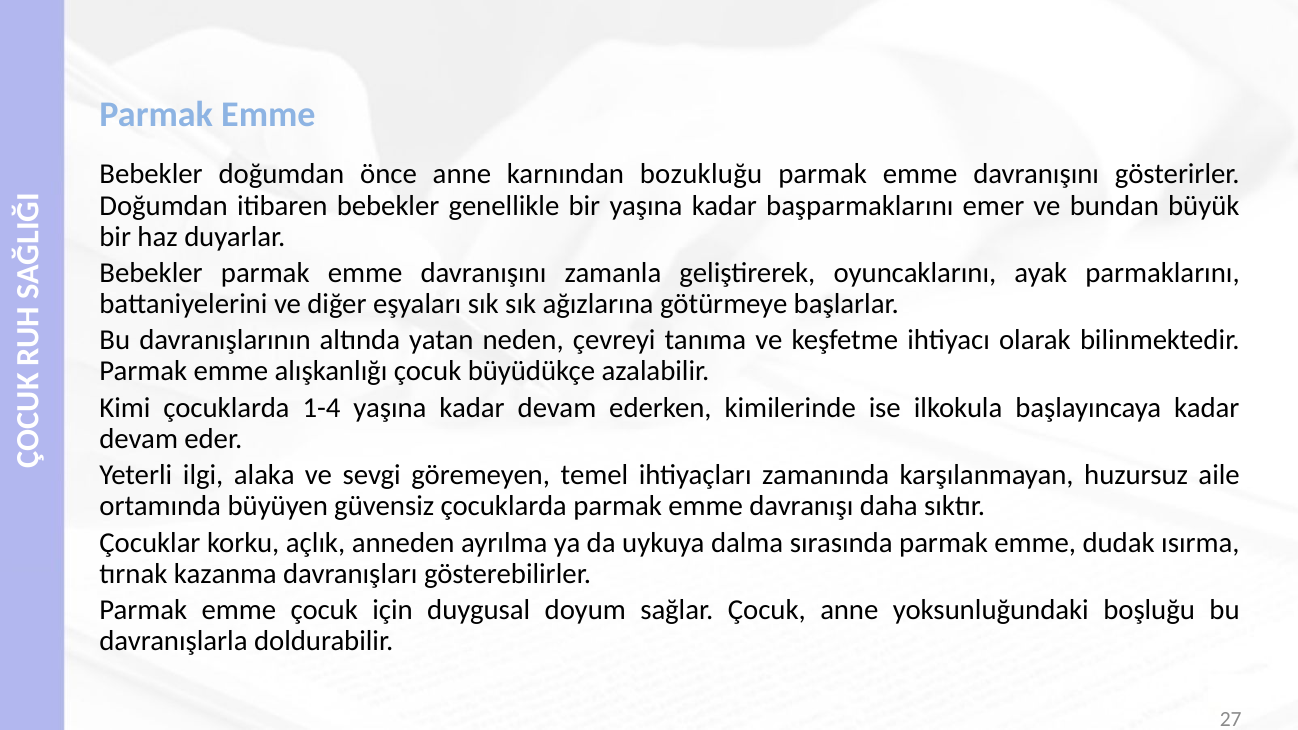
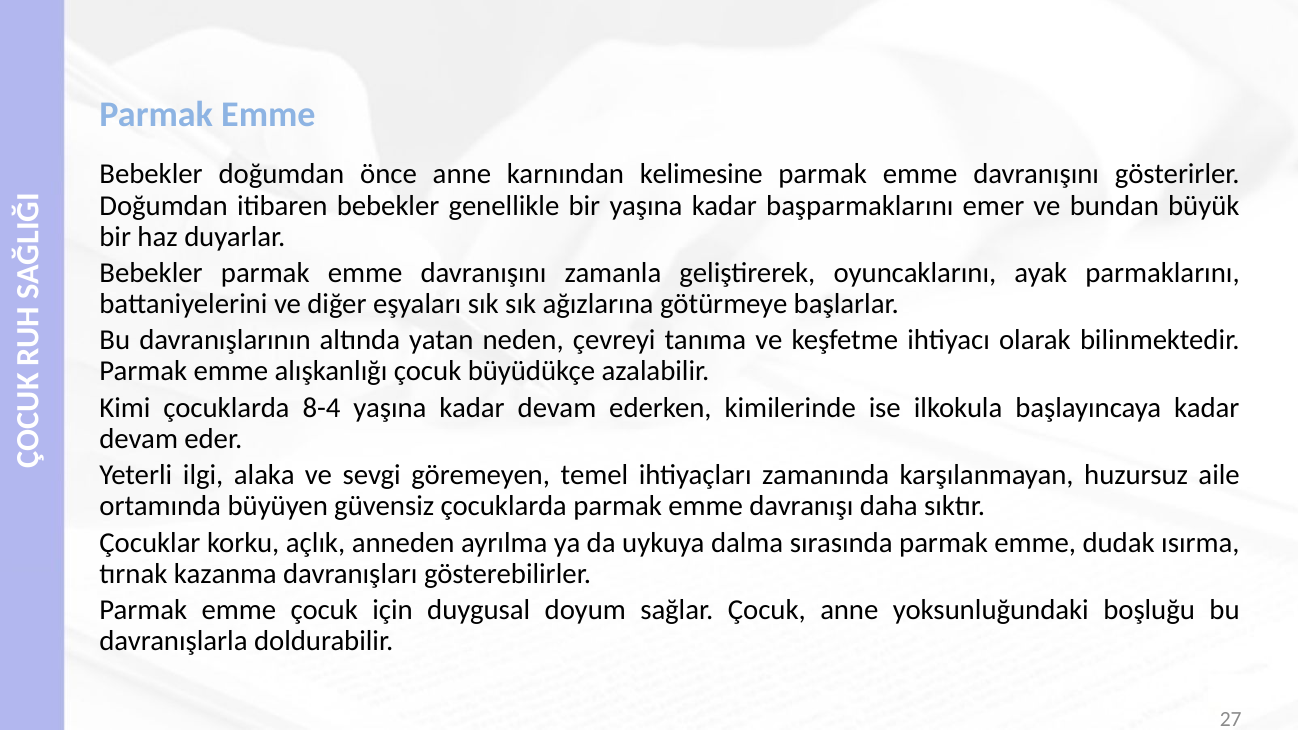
bozukluğu: bozukluğu -> kelimesine (701, 175)
1-4: 1-4 -> 8-4 (322, 408)
